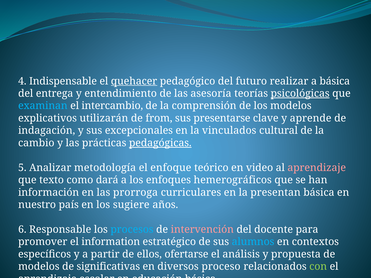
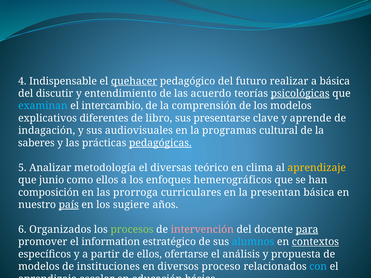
entrega: entrega -> discutir (55, 94)
asesoría: asesoría -> acuerdo (211, 94)
utilizarán: utilizarán -> diferentes (104, 118)
from: from -> libro (159, 118)
excepcionales: excepcionales -> audiovisuales (139, 131)
vinculados: vinculados -> programas (229, 131)
cambio: cambio -> saberes (36, 143)
enfoque: enfoque -> diversas (171, 168)
video: video -> clima (260, 168)
aprendizaje colour: pink -> yellow (317, 168)
texto: texto -> junio (52, 180)
como dará: dará -> ellos (107, 180)
información: información -> composición (49, 193)
país underline: none -> present (69, 205)
Responsable: Responsable -> Organizados (60, 230)
procesos colour: light blue -> light green (132, 230)
para underline: none -> present (307, 230)
contextos underline: none -> present (315, 242)
significativas: significativas -> instituciones (108, 267)
con colour: light green -> light blue (318, 267)
